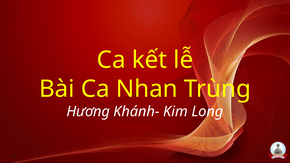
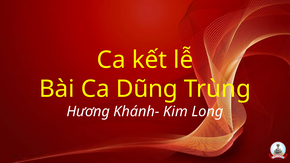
Nhan: Nhan -> Dũng (147, 89)
